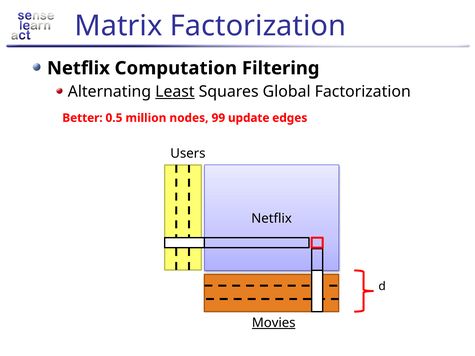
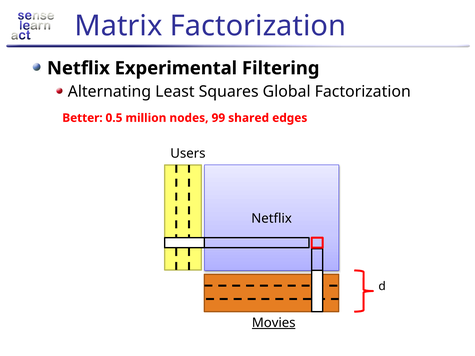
Computation: Computation -> Experimental (176, 68)
Least underline: present -> none (175, 92)
update: update -> shared (249, 118)
